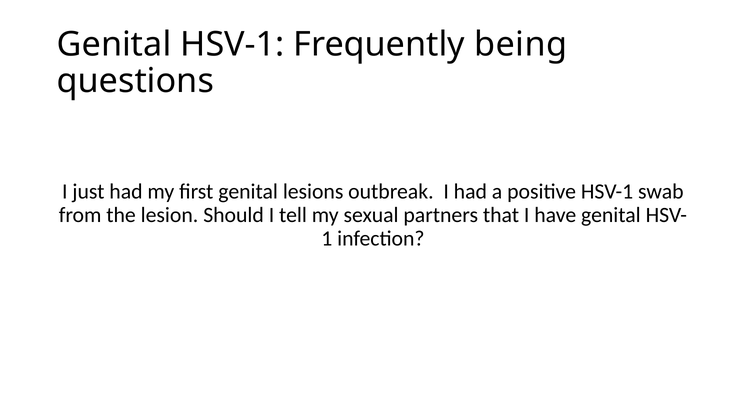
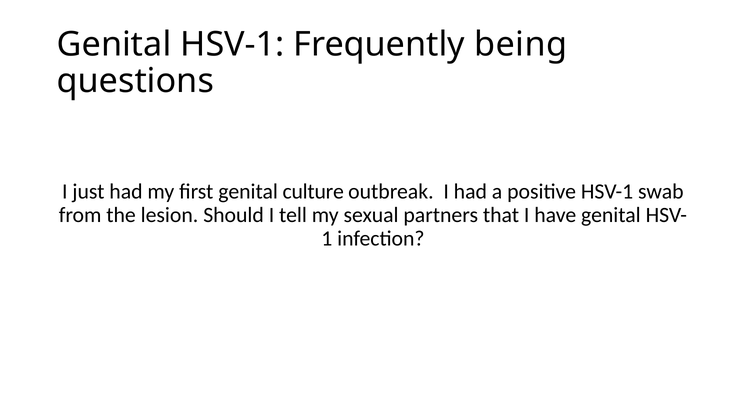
lesions: lesions -> culture (313, 191)
